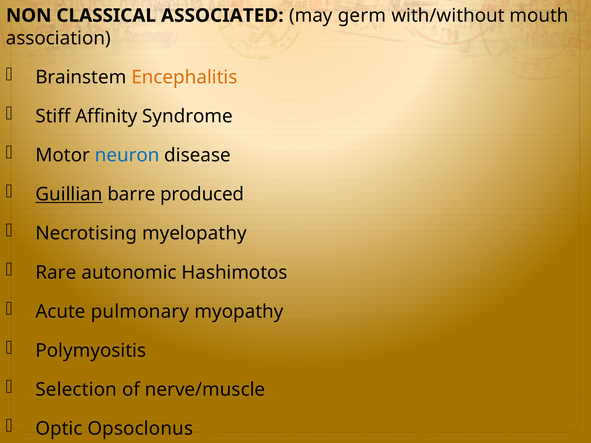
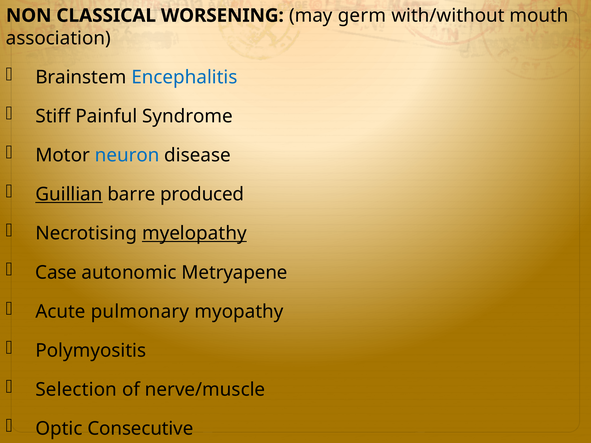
ASSOCIATED: ASSOCIATED -> WORSENING (222, 16)
Encephalitis colour: orange -> blue (184, 77)
Affinity: Affinity -> Painful (106, 116)
myelopathy underline: none -> present (194, 234)
Rare: Rare -> Case (56, 273)
Hashimotos: Hashimotos -> Metryapene (235, 273)
Opsoclonus: Opsoclonus -> Consecutive (140, 429)
